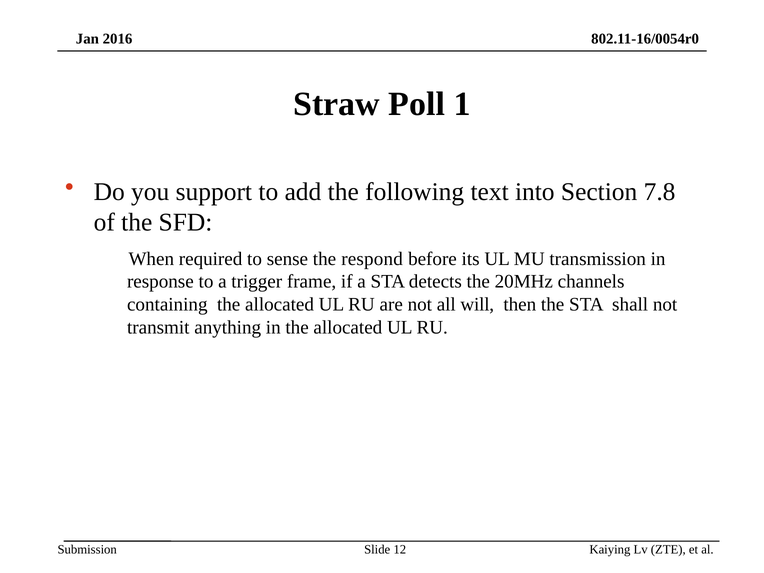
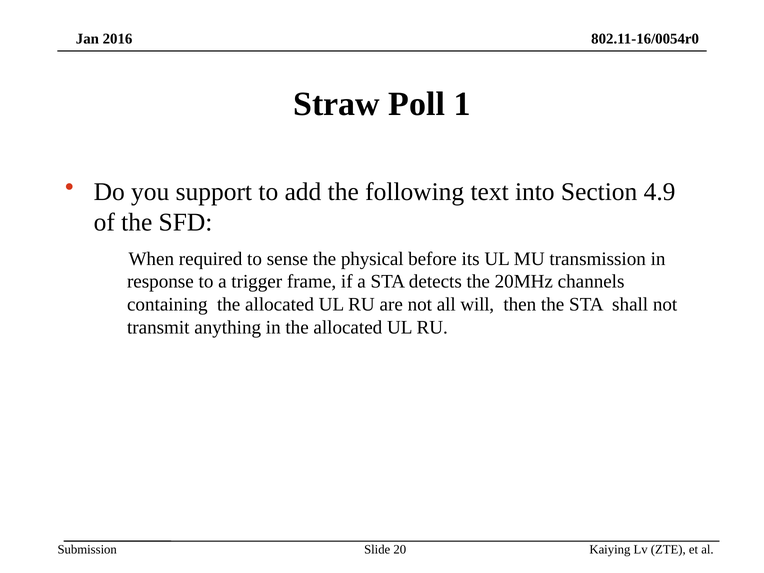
7.8: 7.8 -> 4.9 (660, 192)
respond: respond -> physical (372, 259)
12: 12 -> 20 (400, 550)
